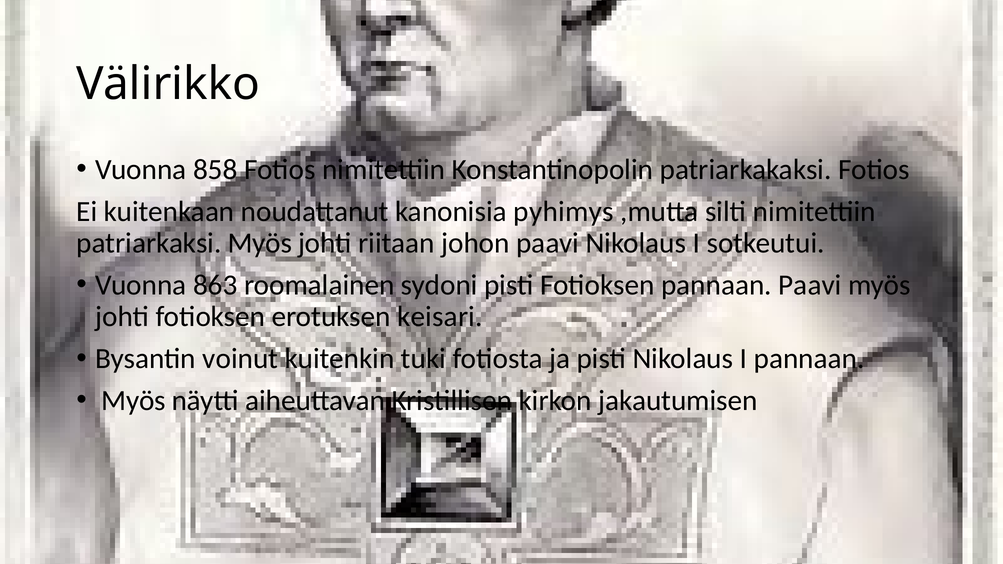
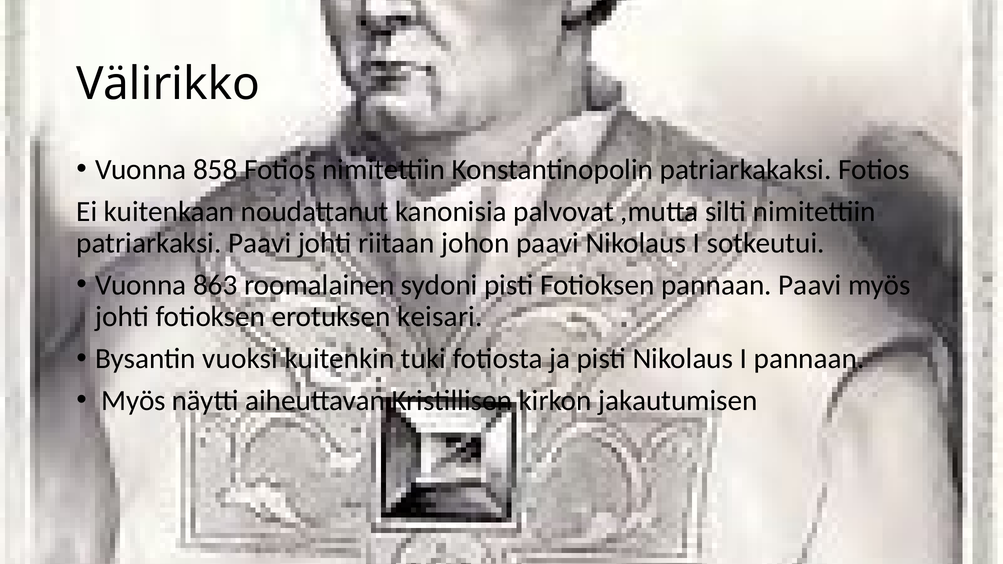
pyhimys: pyhimys -> palvovat (564, 212)
patriarkaksi Myös: Myös -> Paavi (260, 243)
voinut: voinut -> vuoksi (240, 359)
